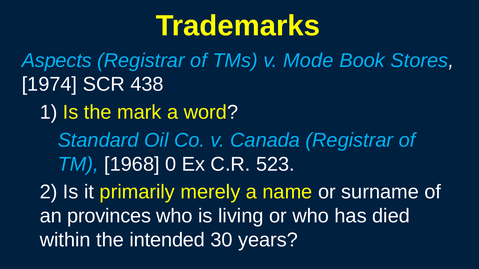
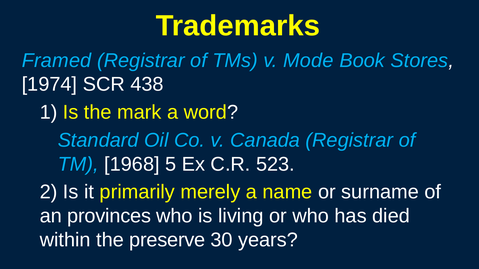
Aspects: Aspects -> Framed (57, 61)
0: 0 -> 5 (171, 164)
intended: intended -> preserve (167, 240)
